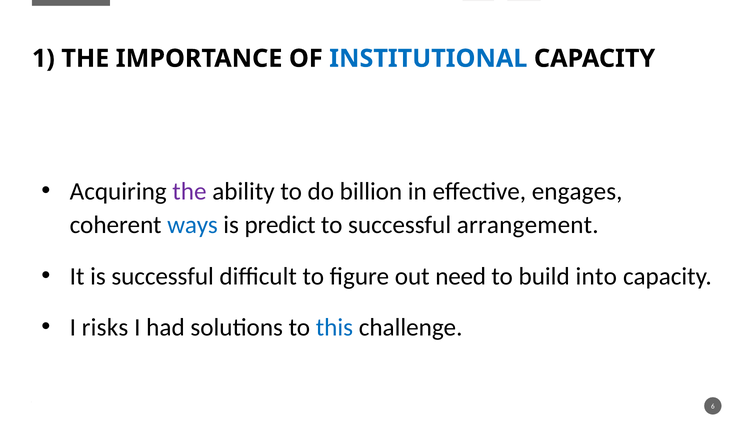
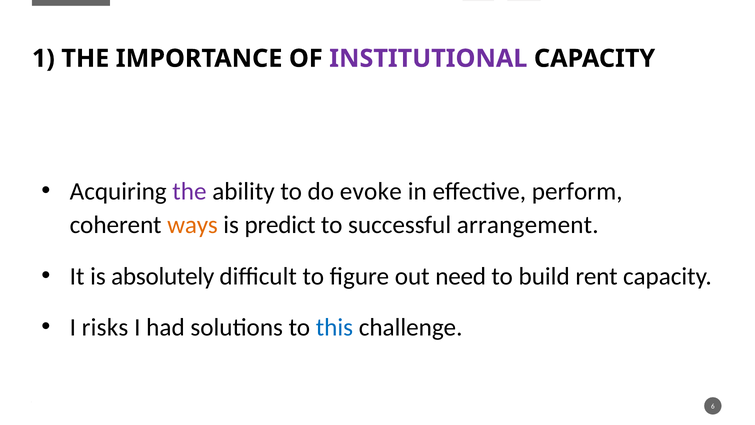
INSTITUTIONAL colour: blue -> purple (428, 58)
billion: billion -> evoke (371, 191)
engages: engages -> perform (577, 191)
ways colour: blue -> orange (192, 225)
is successful: successful -> absolutely (163, 276)
into: into -> rent (597, 276)
